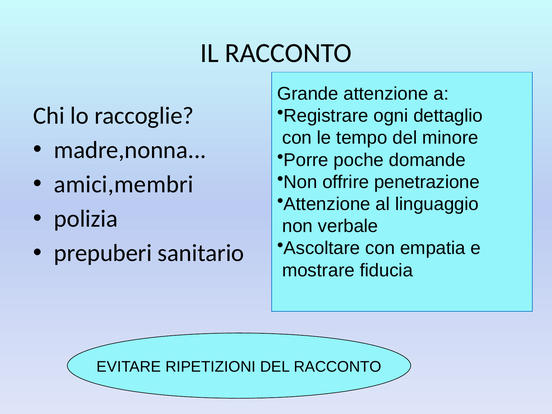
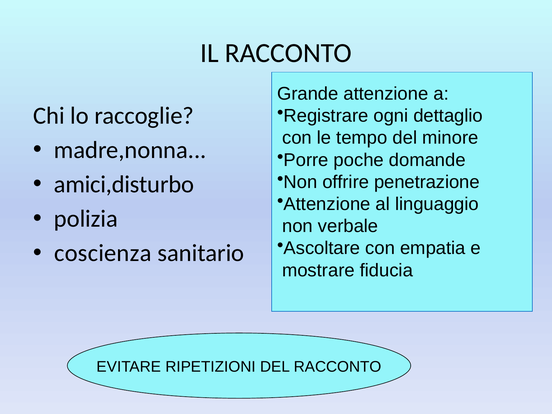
amici,membri: amici,membri -> amici,disturbo (124, 185)
prepuberi: prepuberi -> coscienza (103, 253)
